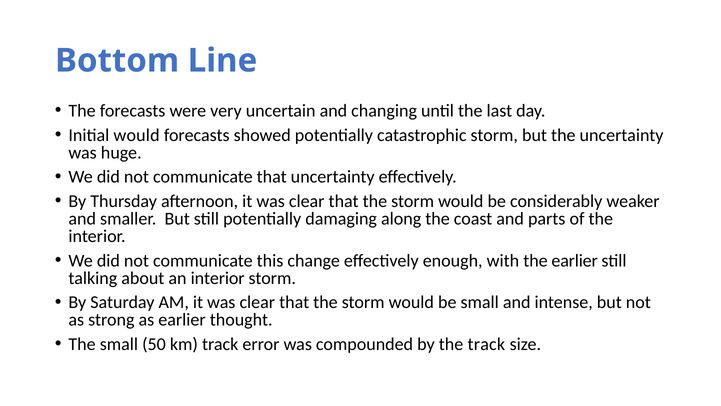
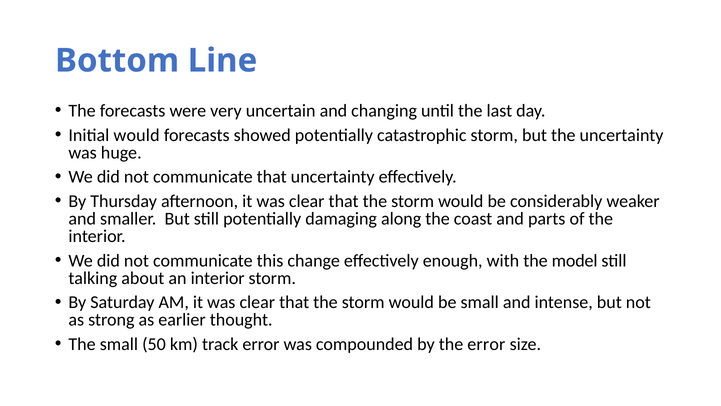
the earlier: earlier -> model (575, 260)
the track: track -> error (486, 344)
